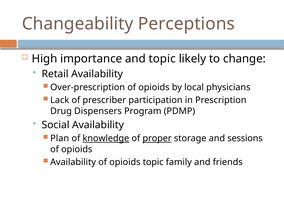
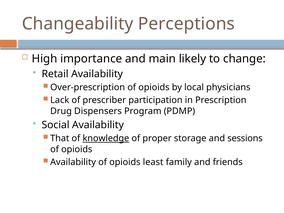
and topic: topic -> main (162, 59)
Plan: Plan -> That (60, 138)
proper underline: present -> none (157, 138)
opioids topic: topic -> least (153, 162)
